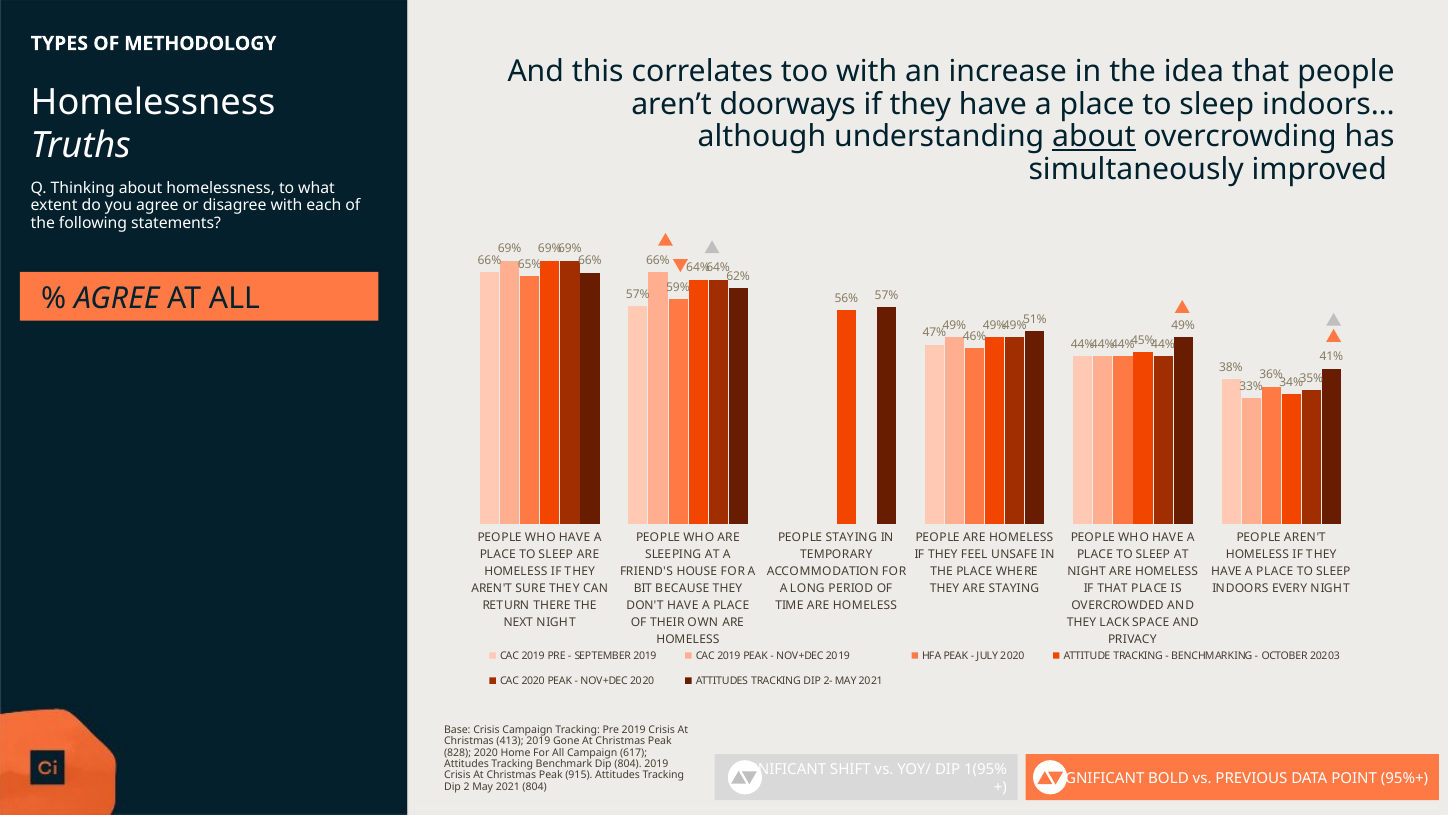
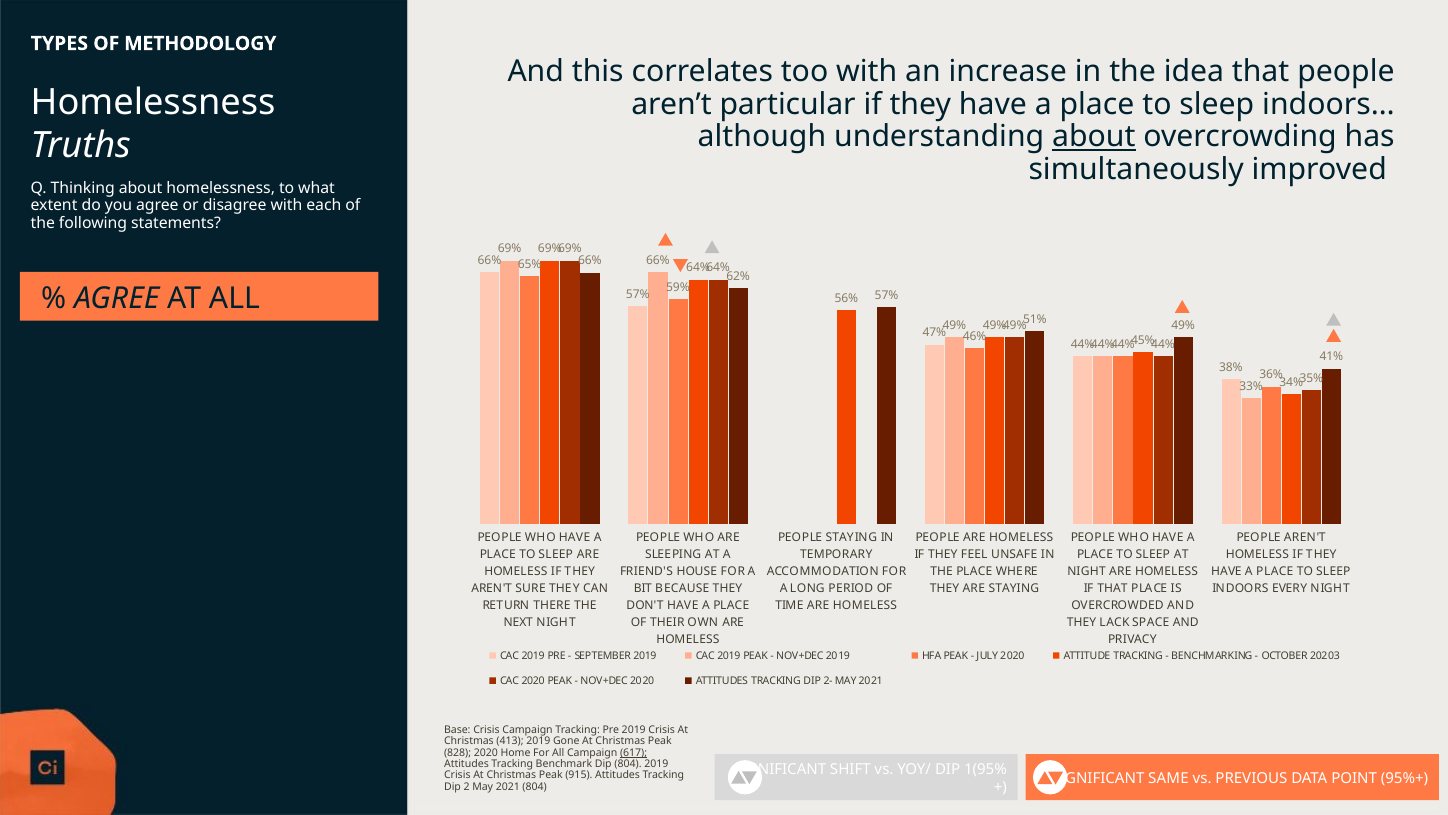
doorways: doorways -> particular (788, 104)
617 underline: none -> present (634, 752)
BOLD: BOLD -> SAME (1168, 778)
